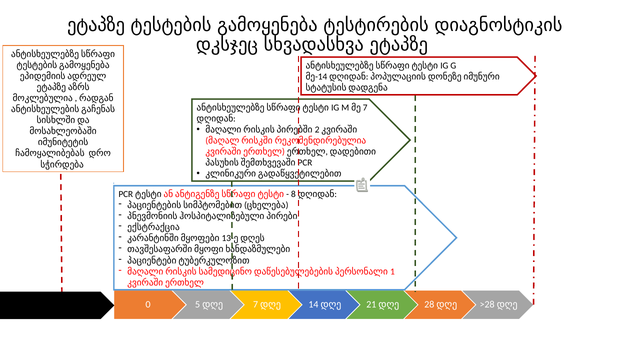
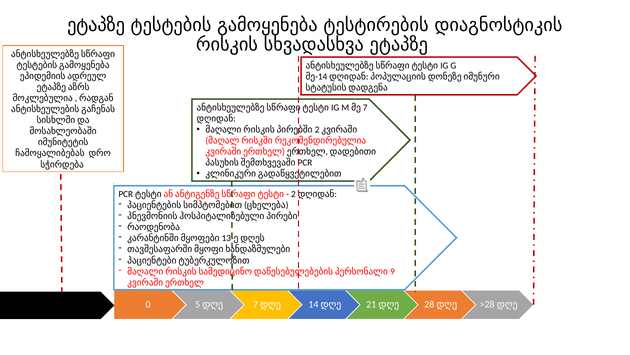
დკსჯეც: დკსჯეც -> რისკის (227, 45)
8: 8 -> 2 (293, 194)
ექსტრაქცია: ექსტრაქცია -> რაოდენობა (154, 227)
1: 1 -> 9 (393, 271)
